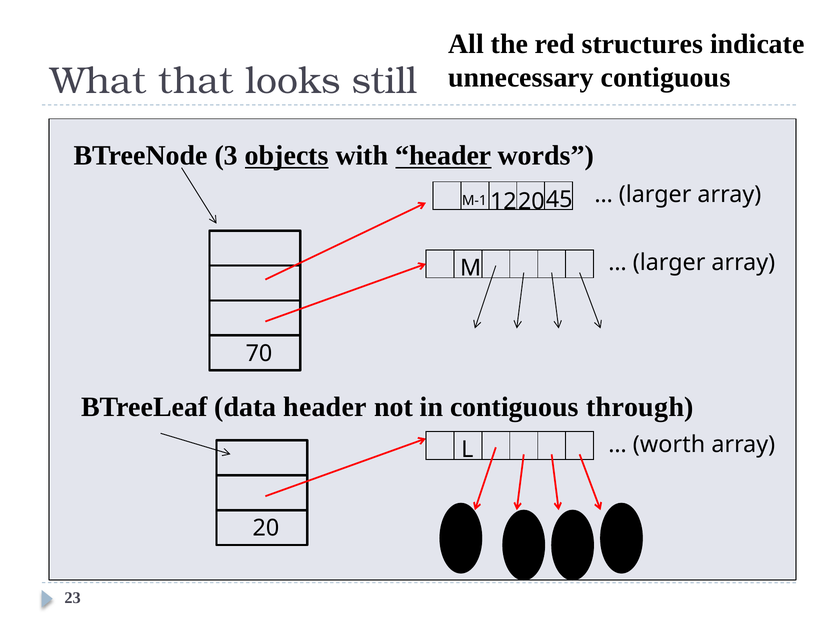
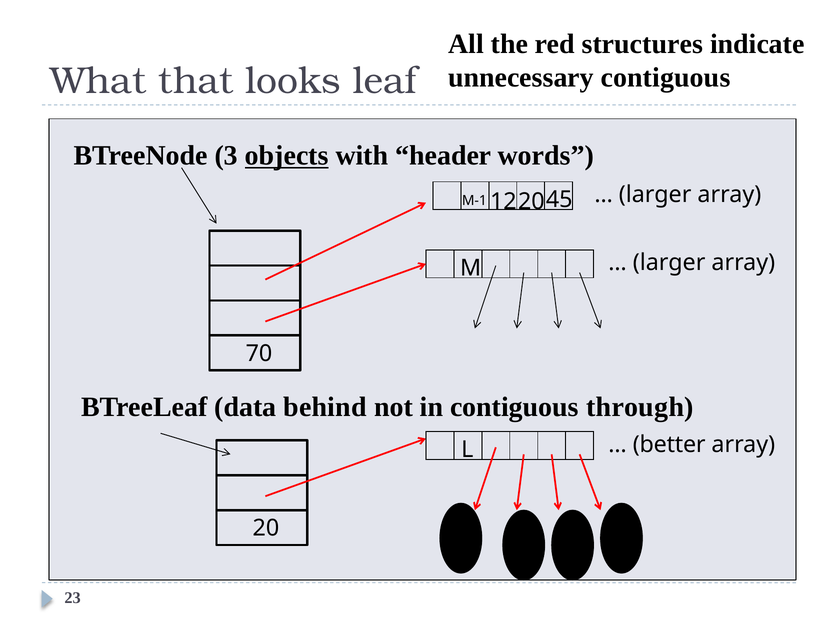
still: still -> leaf (385, 81)
header underline: present -> none (443, 156)
data header: header -> behind (325, 407)
worth: worth -> better (669, 444)
